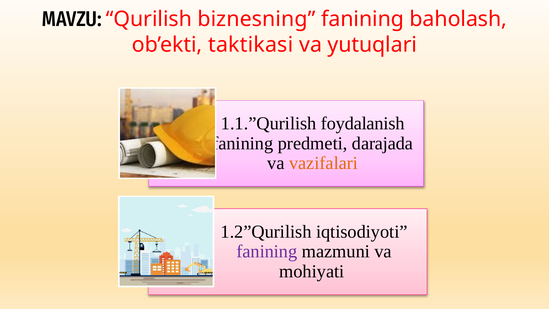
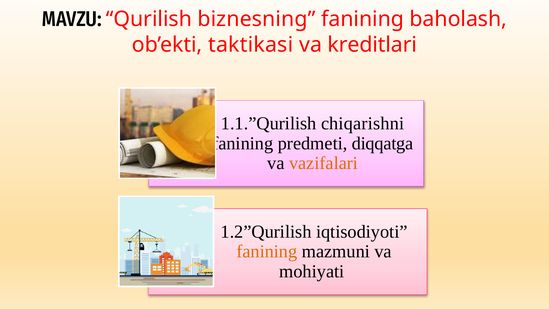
yutuqlari: yutuqlari -> kreditlari (372, 45)
foydalanish: foydalanish -> chiqarishni (363, 124)
darajada: darajada -> diqqatga (383, 143)
fanining colour: purple -> orange (267, 251)
